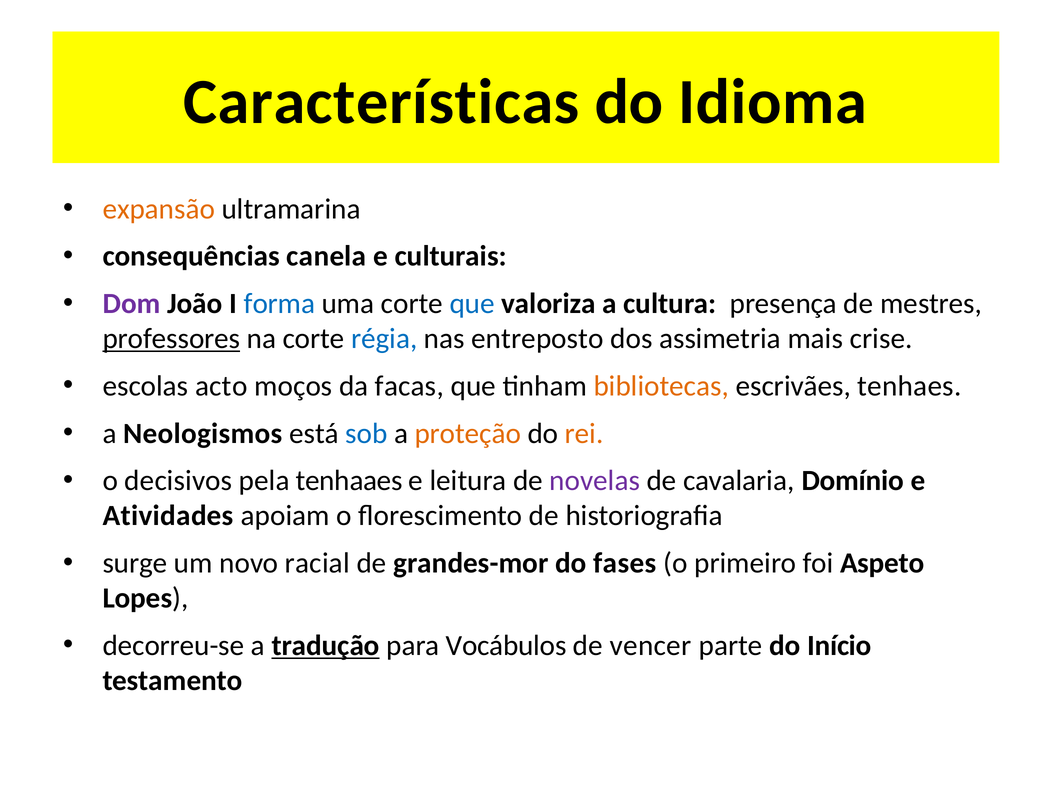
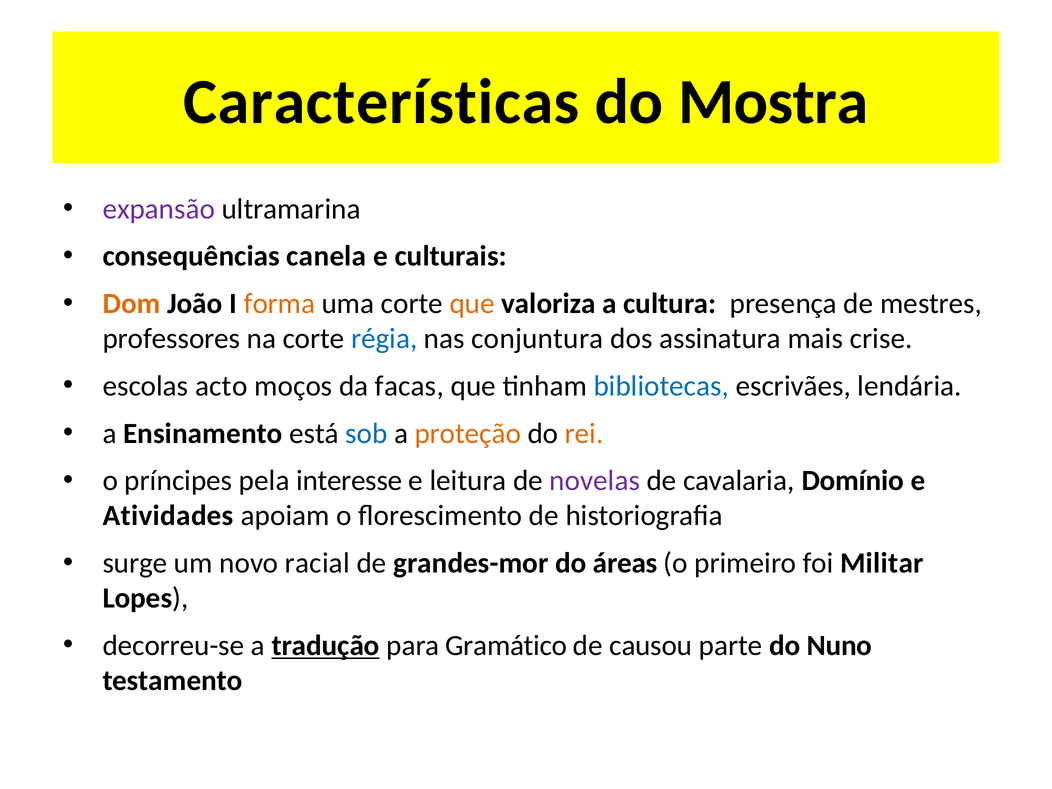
Idioma: Idioma -> Mostra (773, 102)
expansão colour: orange -> purple (159, 209)
Dom colour: purple -> orange (132, 304)
forma colour: blue -> orange (279, 304)
que colour: blue -> orange (472, 304)
professores underline: present -> none (171, 339)
entreposto: entreposto -> conjuntura (537, 339)
assimetria: assimetria -> assinatura (720, 339)
bibliotecas colour: orange -> blue (661, 386)
tenhaes: tenhaes -> lendária (910, 386)
Neologismos: Neologismos -> Ensinamento (203, 433)
decisivos: decisivos -> príncipes (178, 481)
tenhaaes: tenhaaes -> interesse (349, 481)
fases: fases -> áreas (625, 563)
Aspeto: Aspeto -> Militar (882, 563)
Vocábulos: Vocábulos -> Gramático (506, 646)
vencer: vencer -> causou (651, 646)
Início: Início -> Nuno (839, 646)
